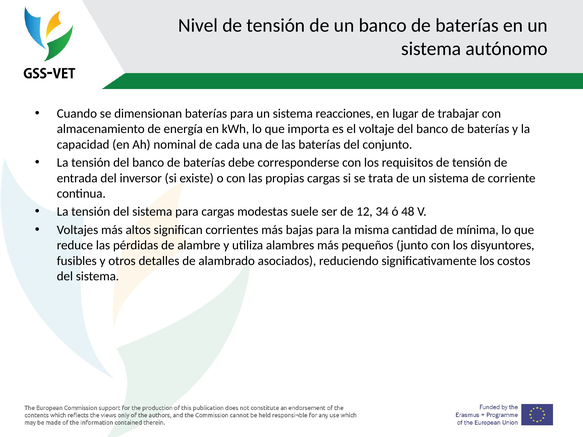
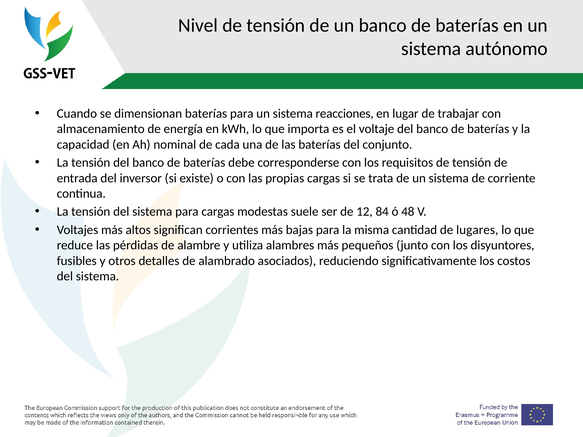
34: 34 -> 84 (382, 212)
mínima: mínima -> lugares (477, 230)
